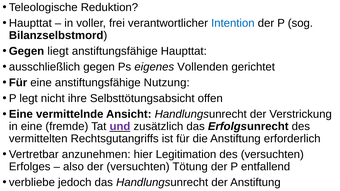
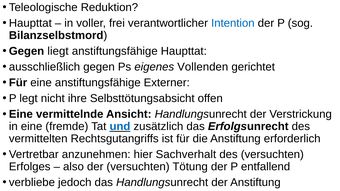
Nutzung: Nutzung -> Externer (167, 83)
und colour: purple -> blue (120, 127)
Legitimation: Legitimation -> Sachverhalt (186, 155)
